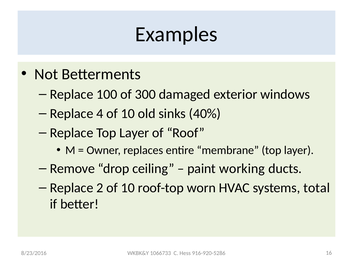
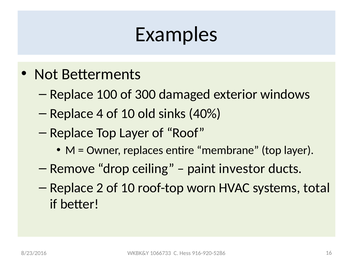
working: working -> investor (242, 168)
